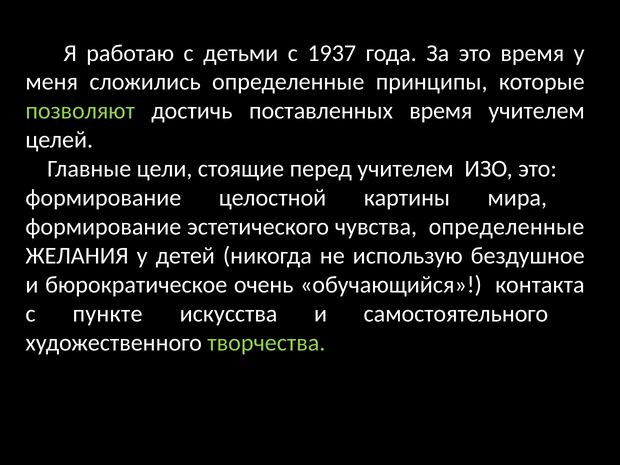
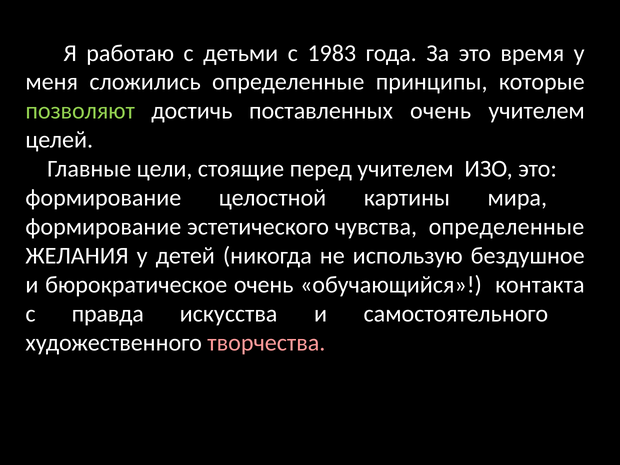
1937: 1937 -> 1983 (332, 53)
поставленных время: время -> очень (441, 111)
пункте: пункте -> правда (108, 314)
творчества colour: light green -> pink (266, 343)
